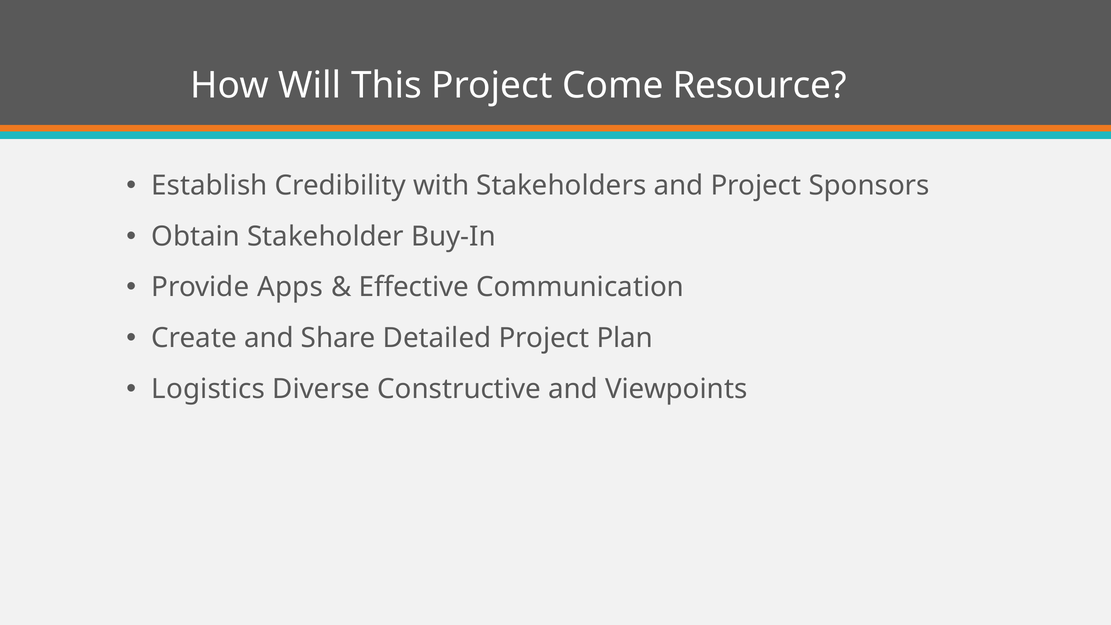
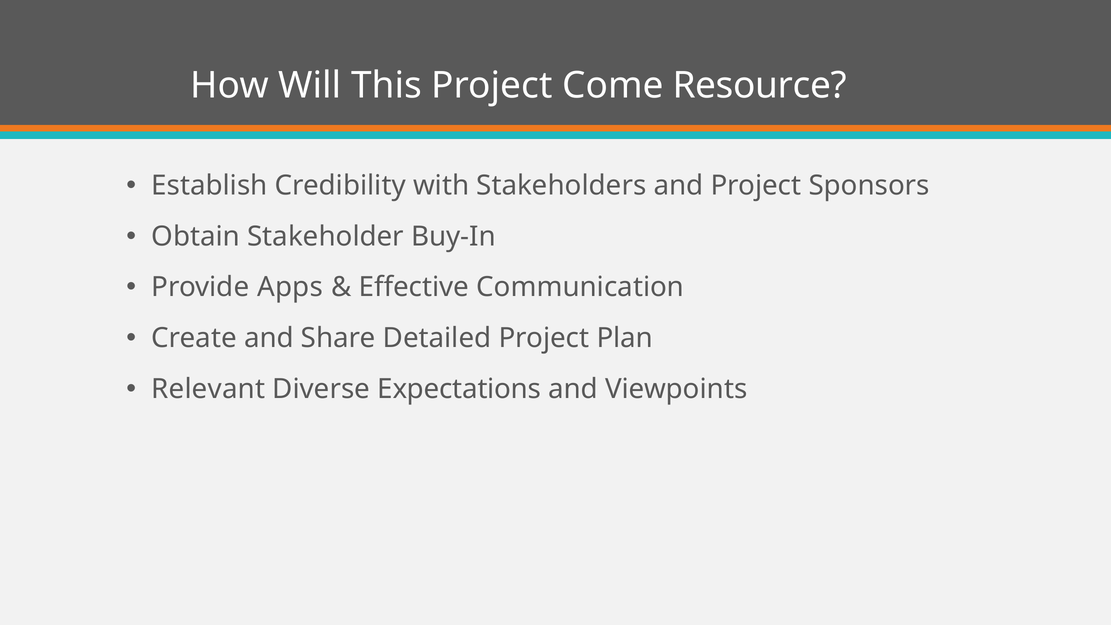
Logistics: Logistics -> Relevant (208, 389)
Constructive: Constructive -> Expectations (459, 389)
